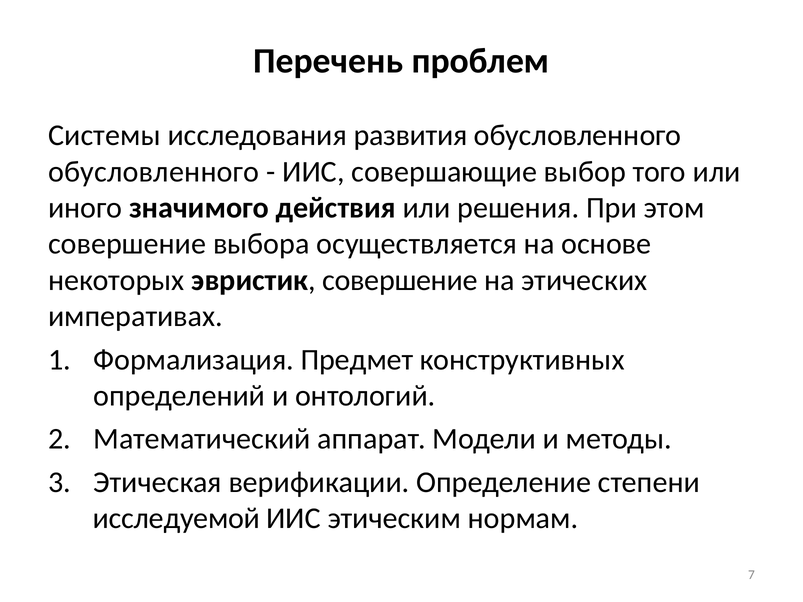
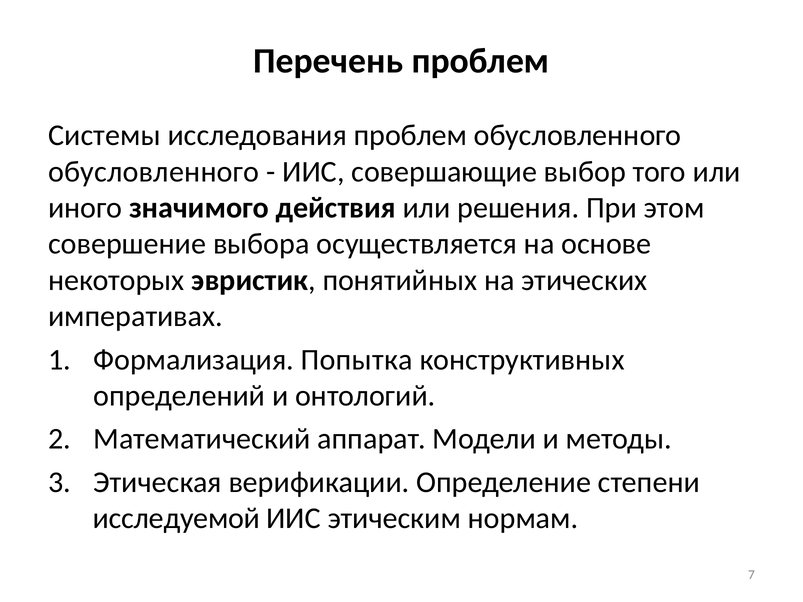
исследования развития: развития -> проблем (410, 136)
эвристик совершение: совершение -> понятийных (400, 280)
Предмет: Предмет -> Попытка (357, 360)
